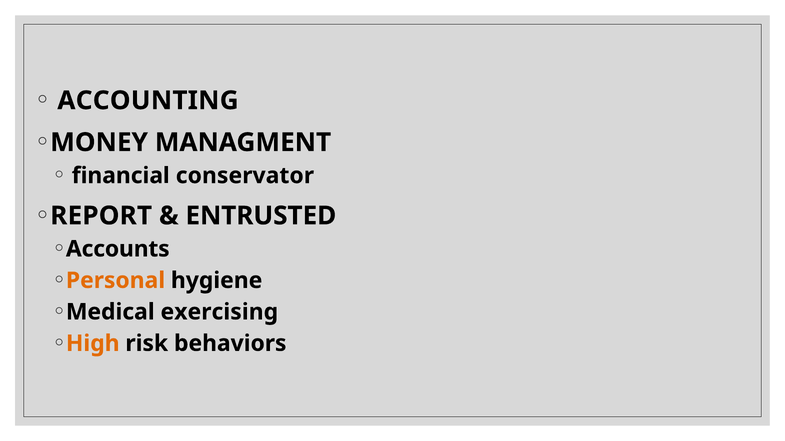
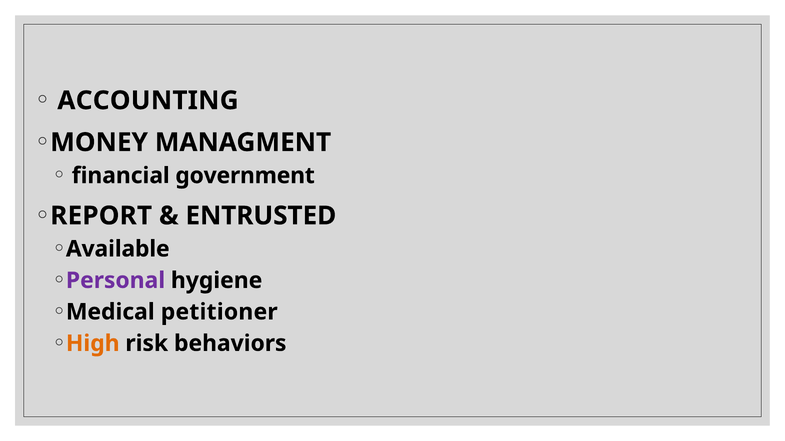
conservator: conservator -> government (245, 176)
Accounts: Accounts -> Available (118, 249)
Personal colour: orange -> purple (115, 281)
exercising: exercising -> petitioner (219, 312)
